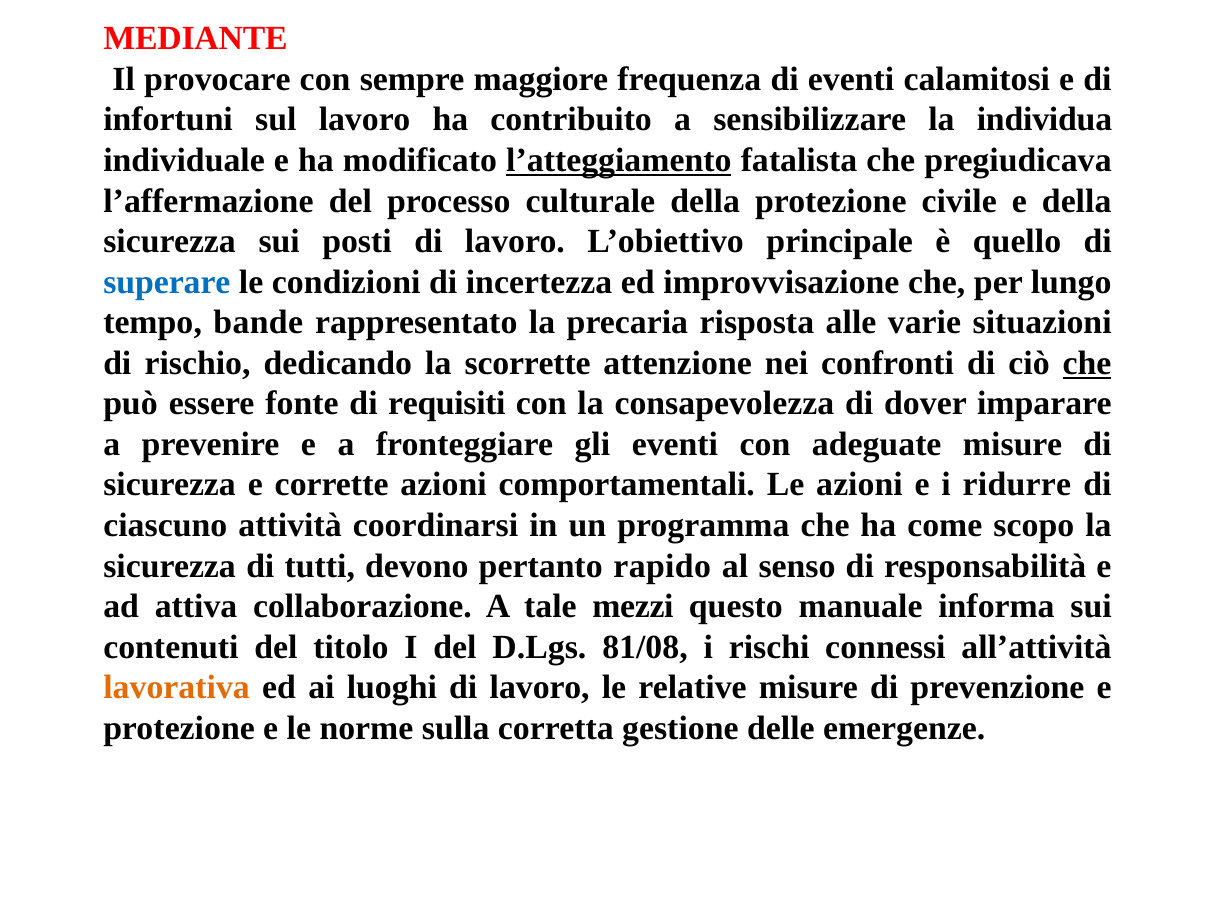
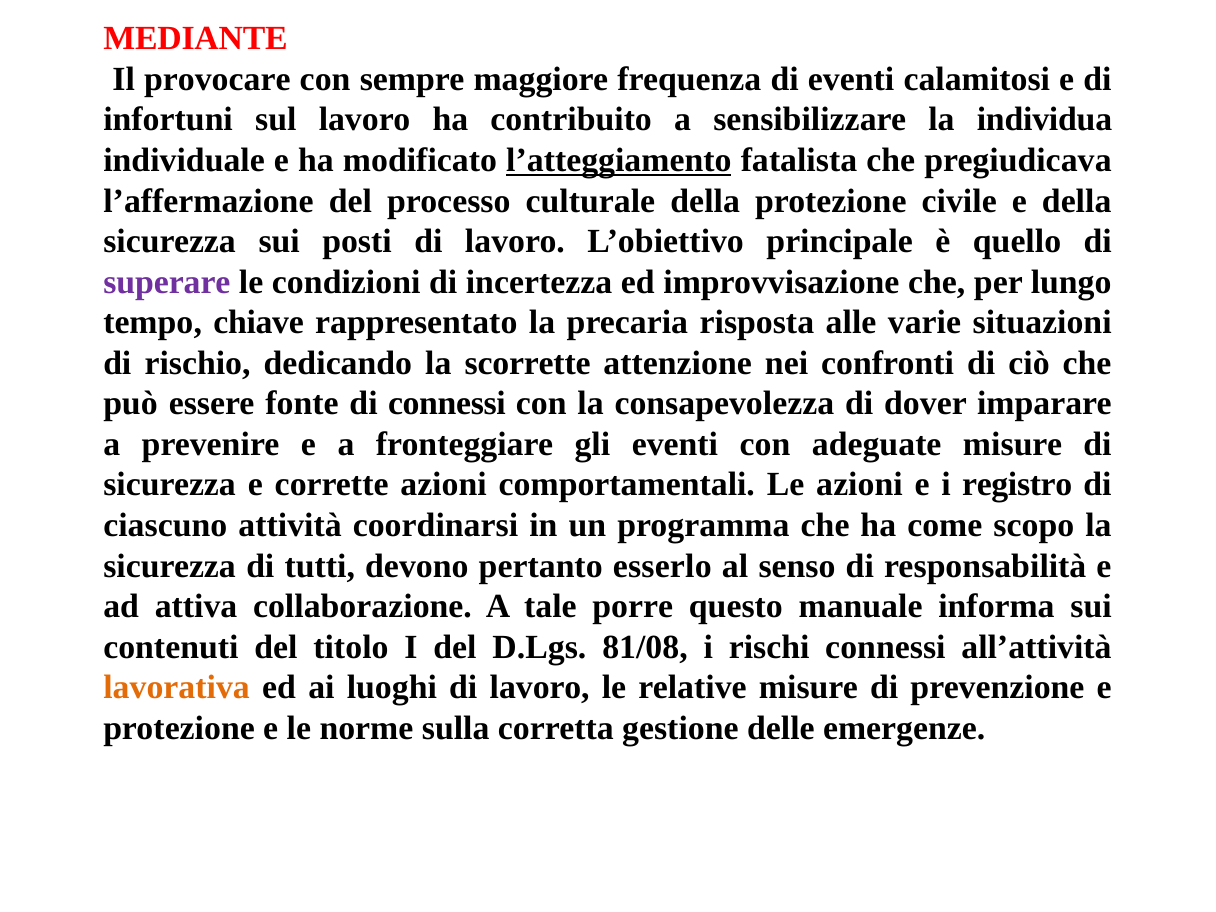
superare colour: blue -> purple (167, 282)
bande: bande -> chiave (259, 323)
che underline: present -> none (1087, 363)
di requisiti: requisiti -> connessi (447, 404)
ridurre: ridurre -> registro (1017, 485)
rapido: rapido -> esserlo (662, 566)
mezzi: mezzi -> porre (633, 606)
